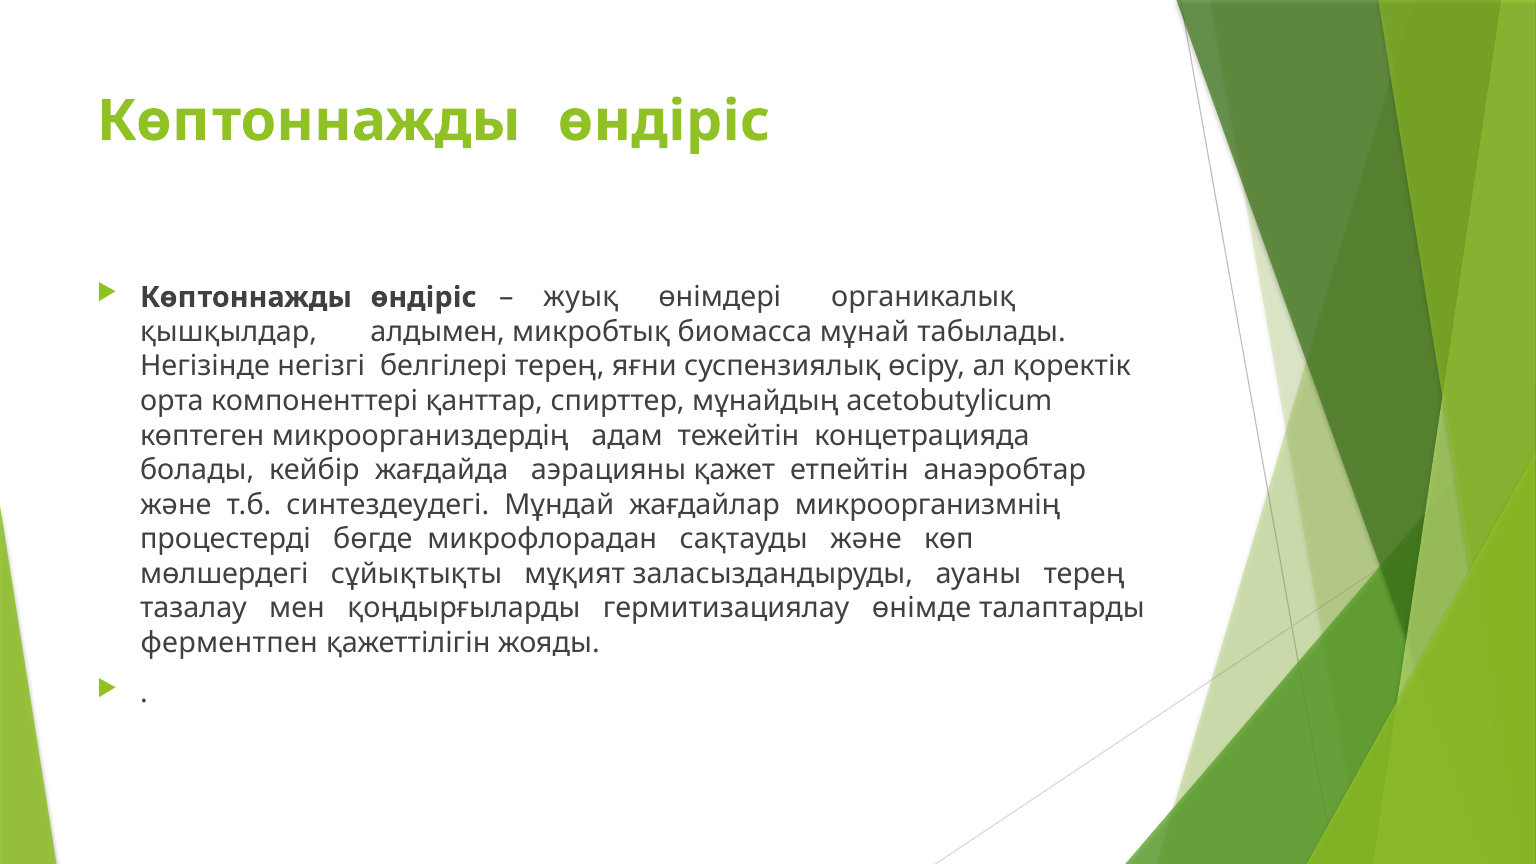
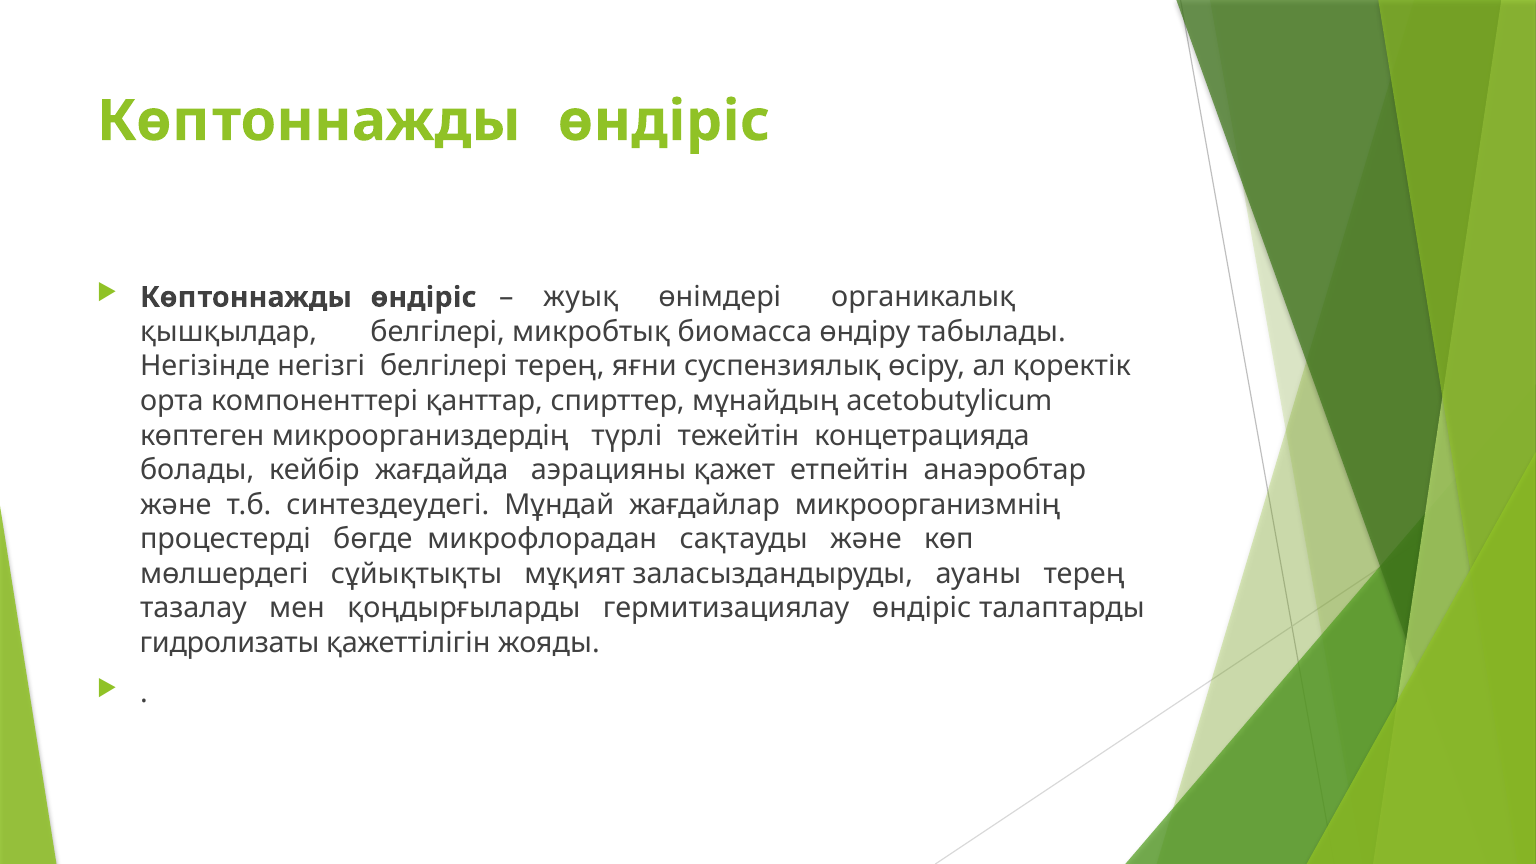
қышқылдар алдымен: алдымен -> белгілері (438, 332)
мұнай: мұнай -> өндіру (865, 332)
адам: адам -> түрлі (627, 436)
гермитизациялау өнімде: өнімде -> өндіріс (922, 608)
ферментпен: ферментпен -> гидролизаты (230, 643)
